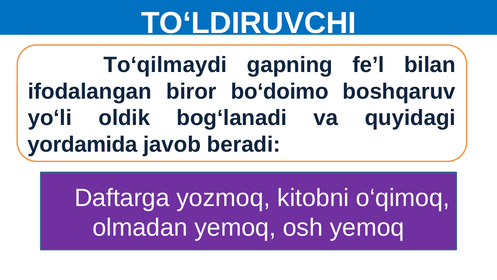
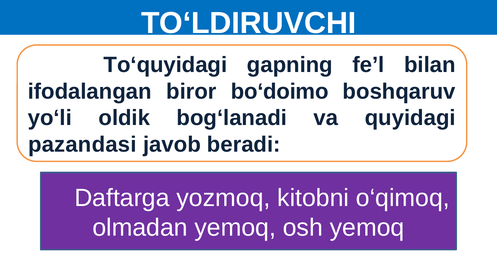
To‘qilmaydi: To‘qilmaydi -> To‘quyidagi (165, 65)
yordamida: yordamida -> pazandasi (82, 144)
